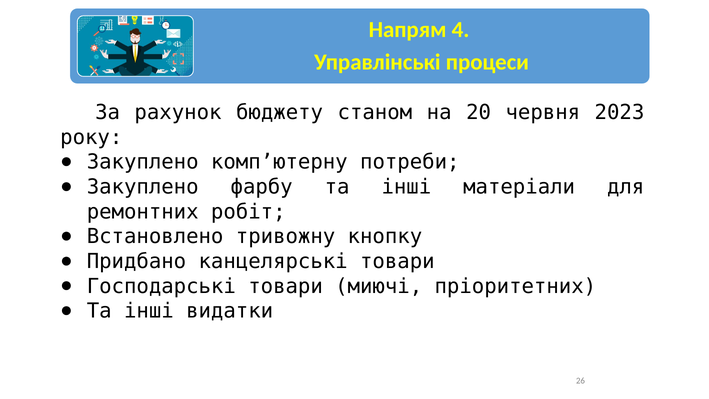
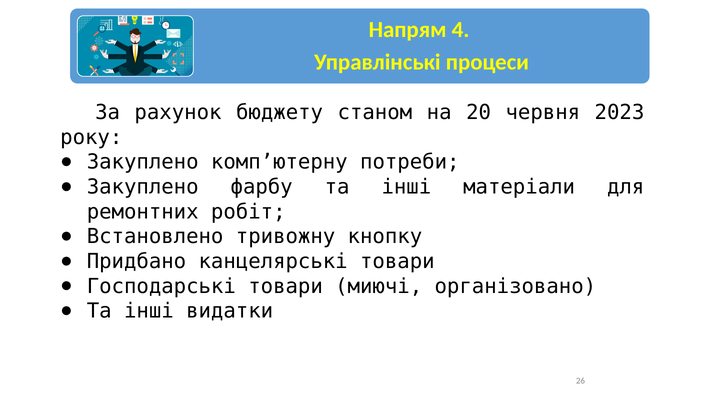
пріоритетних: пріоритетних -> організовано (515, 286)
